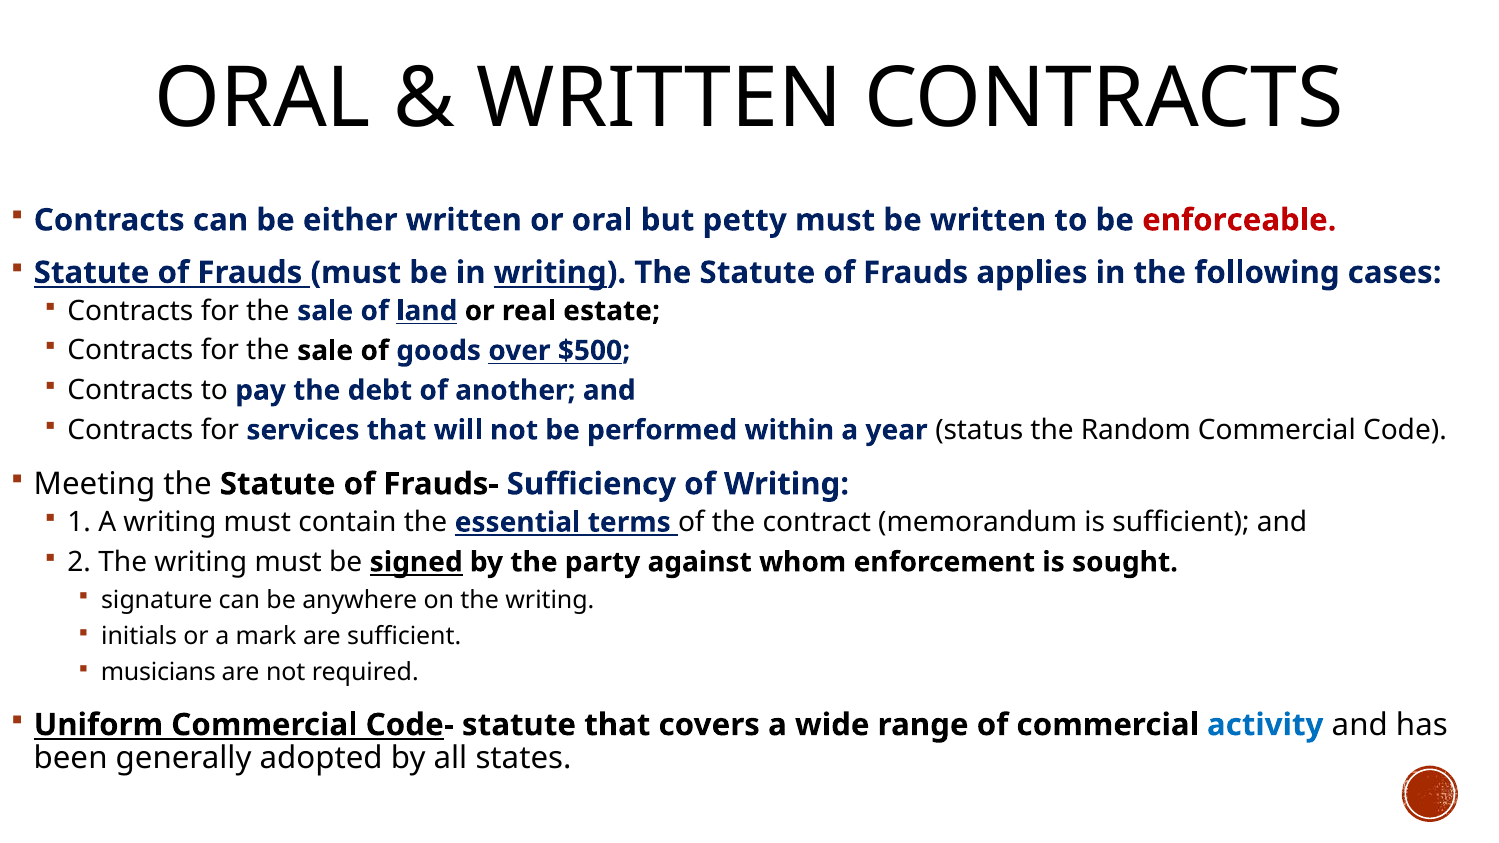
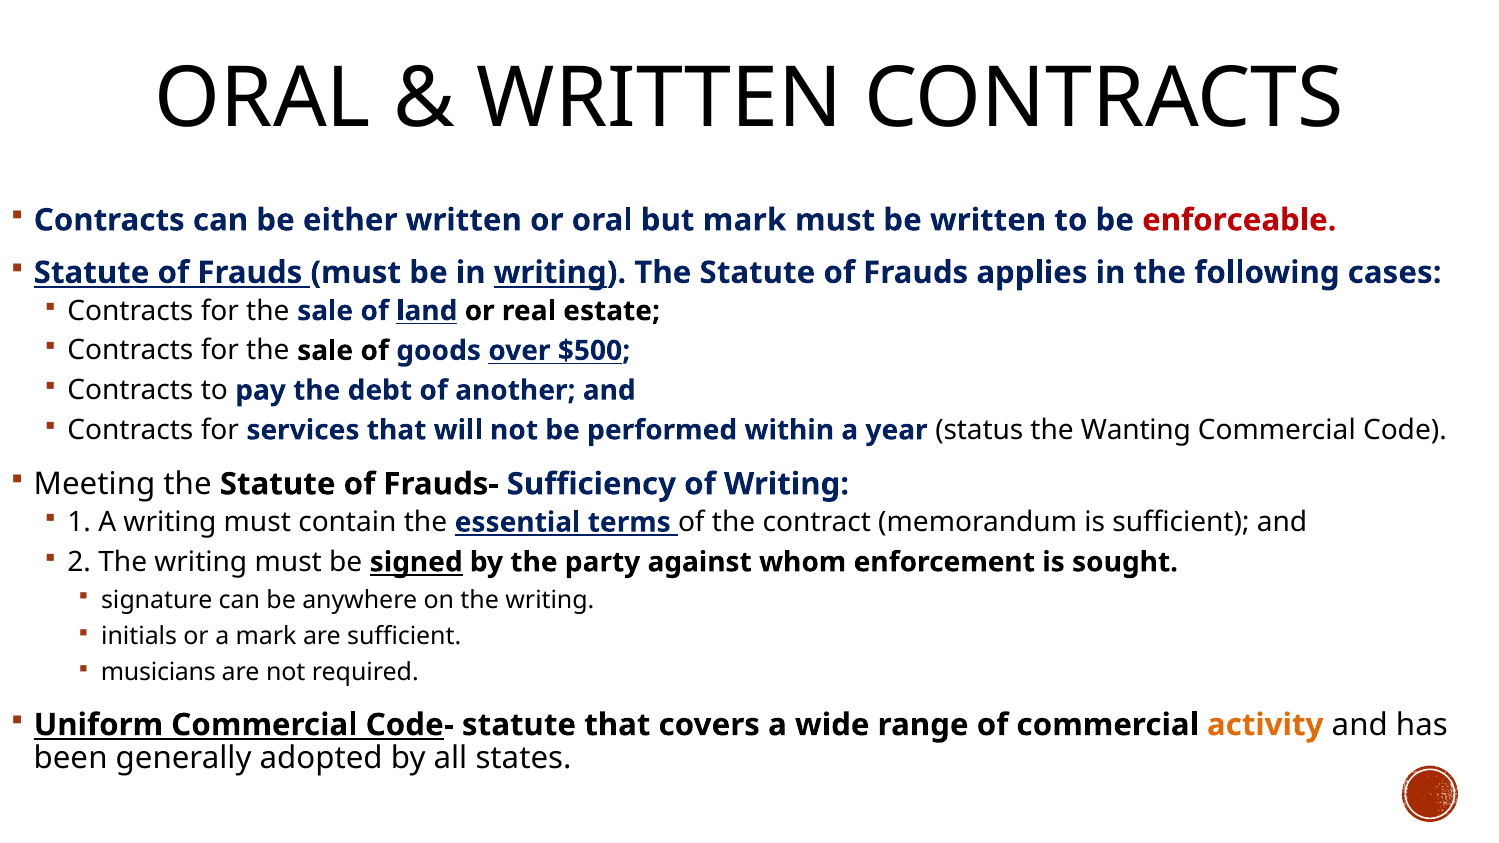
but petty: petty -> mark (745, 220)
Random: Random -> Wanting (1136, 430)
activity colour: blue -> orange (1265, 725)
